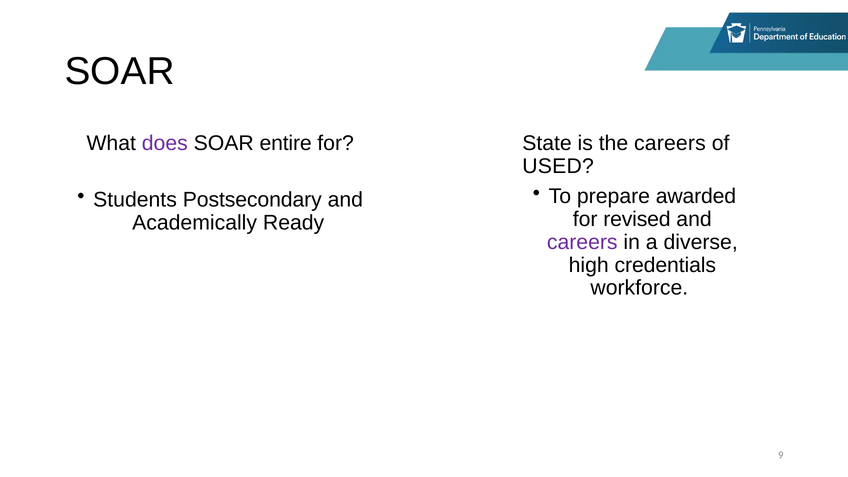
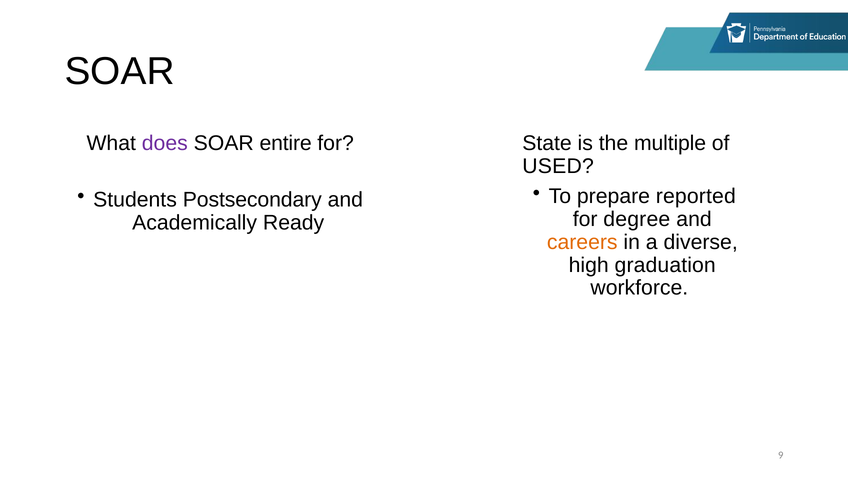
the careers: careers -> multiple (670, 143)
awarded: awarded -> reported (696, 196)
revised: revised -> degree (637, 219)
careers colour: purple -> orange (582, 242)
credentials: credentials -> graduation (665, 265)
